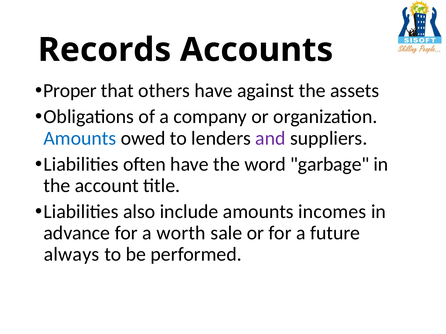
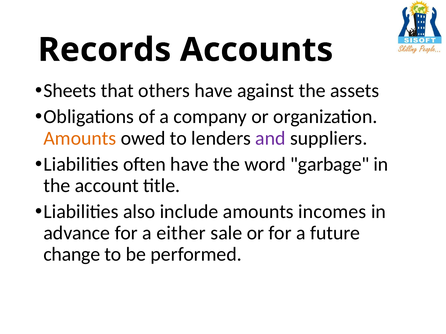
Proper: Proper -> Sheets (70, 91)
Amounts colour: blue -> orange (80, 138)
worth: worth -> either (181, 233)
always: always -> change (72, 255)
